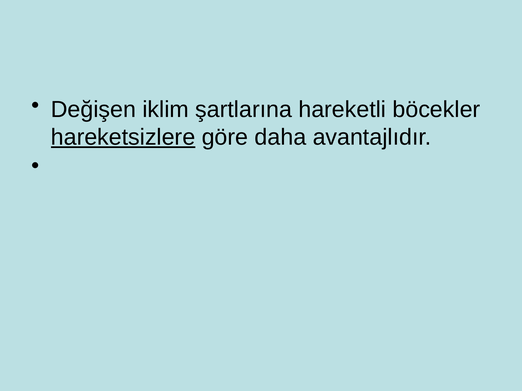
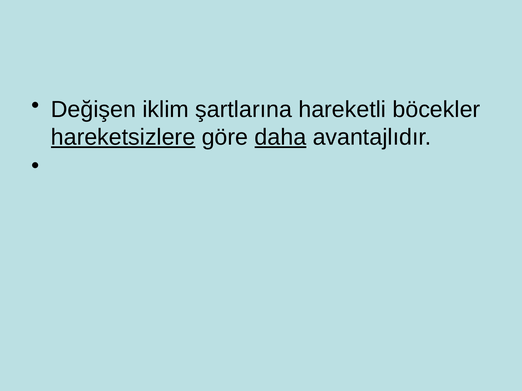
daha underline: none -> present (280, 137)
